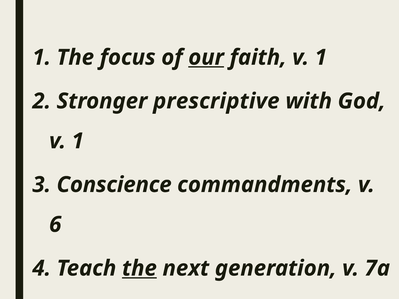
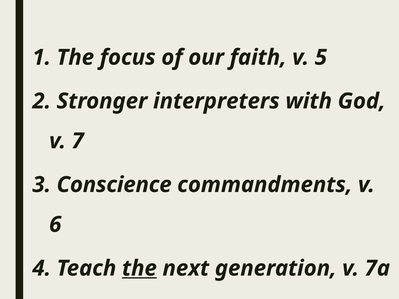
our underline: present -> none (206, 57)
faith v 1: 1 -> 5 (321, 57)
prescriptive: prescriptive -> interpreters (216, 101)
1: 1 -> 7 (78, 141)
